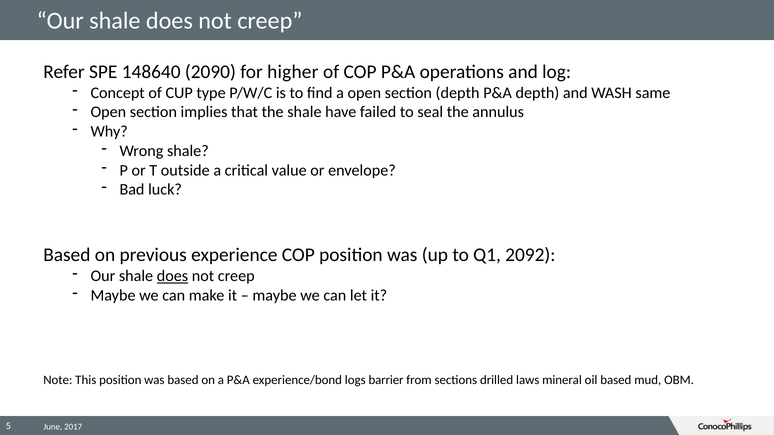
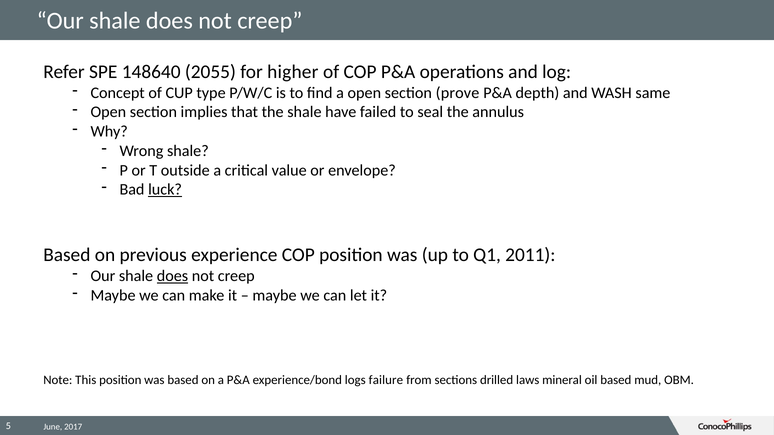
2090: 2090 -> 2055 (210, 72)
section depth: depth -> prove (458, 93)
luck underline: none -> present (165, 190)
2092: 2092 -> 2011 (530, 255)
barrier: barrier -> failure (386, 381)
